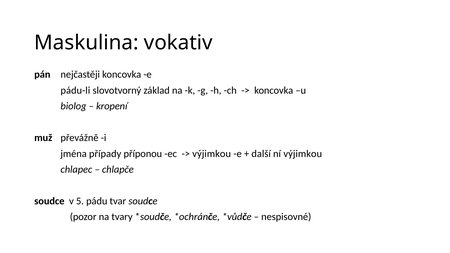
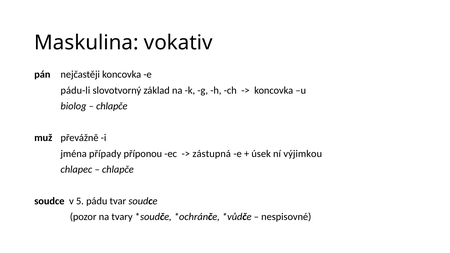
kropení: kropení -> chlapče (112, 106)
výjimkou: výjimkou -> zástupná (212, 154)
další: další -> úsek (261, 154)
